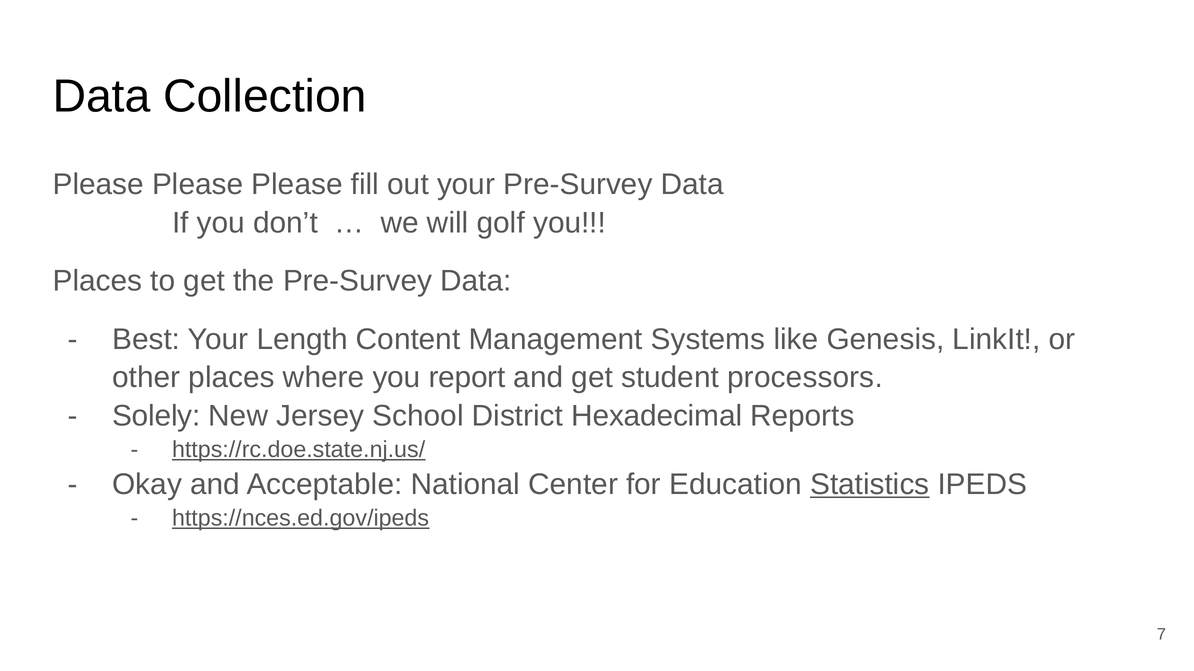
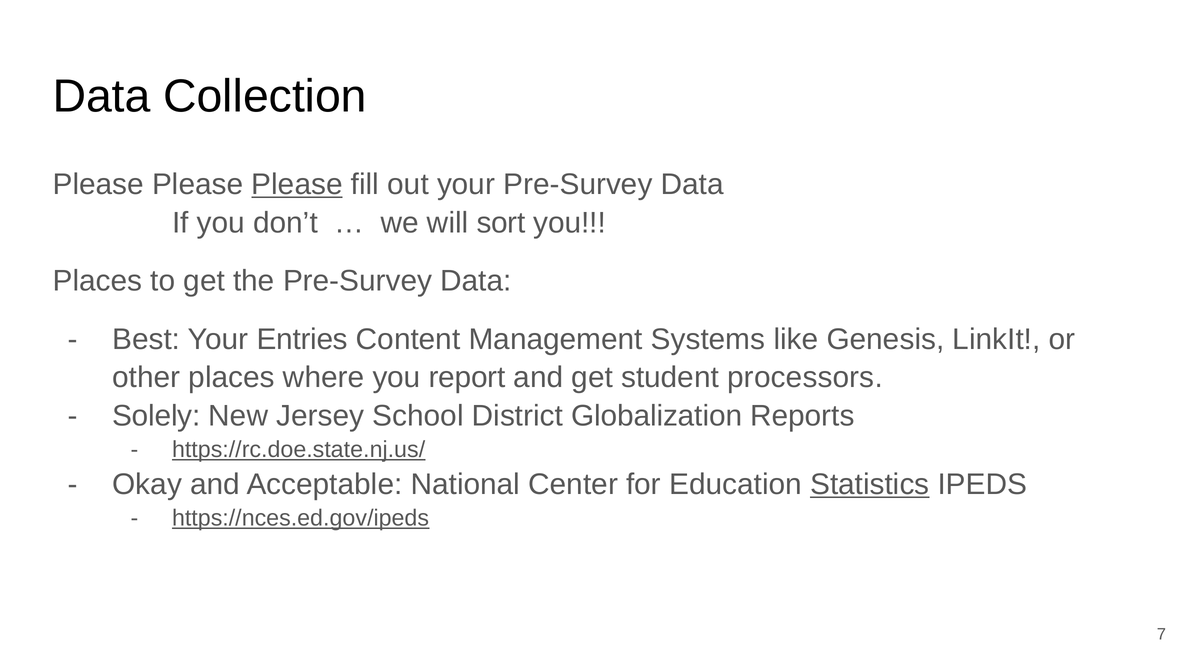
Please underline: none -> present (297, 185)
golf: golf -> sort (501, 223)
Length: Length -> Entries (302, 340)
Hexadecimal: Hexadecimal -> Globalization (657, 416)
